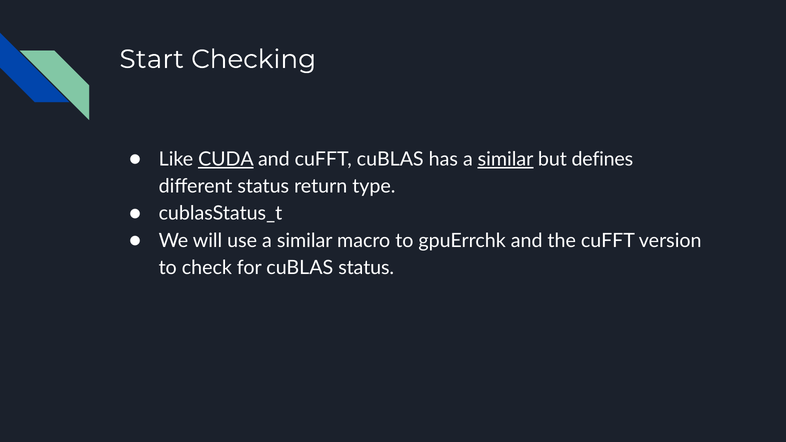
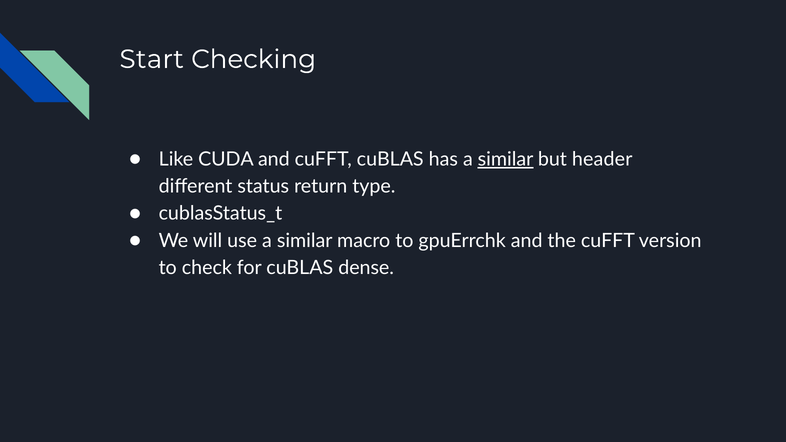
CUDA underline: present -> none (226, 159)
defines: defines -> header (602, 159)
cuBLAS status: status -> dense (366, 268)
